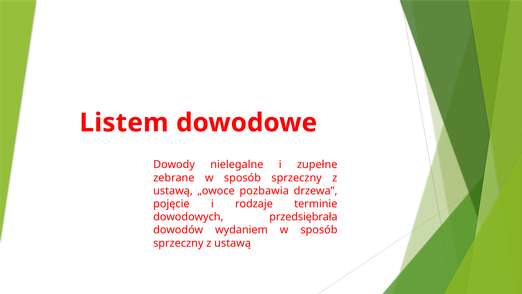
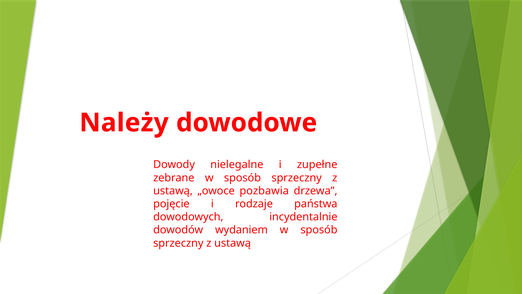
Listem: Listem -> Należy (124, 123)
terminie: terminie -> państwa (316, 204)
przedsiębrała: przedsiębrała -> incydentalnie (303, 217)
